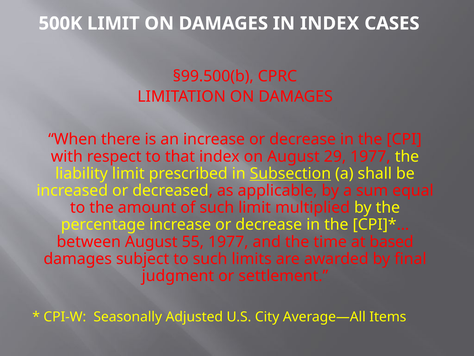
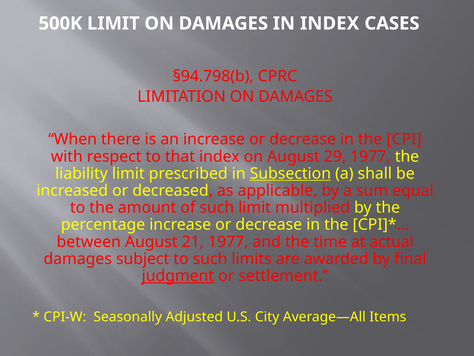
§99.500(b: §99.500(b -> §94.798(b (213, 76)
55: 55 -> 21 (193, 242)
based: based -> actual (392, 242)
judgment underline: none -> present (178, 276)
